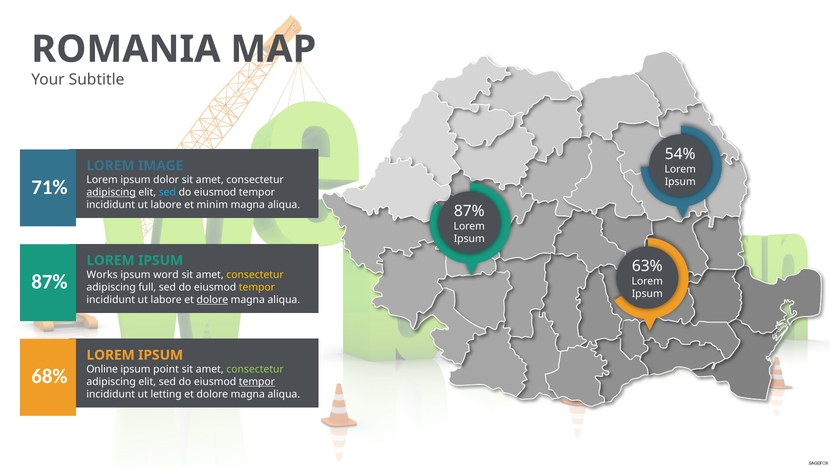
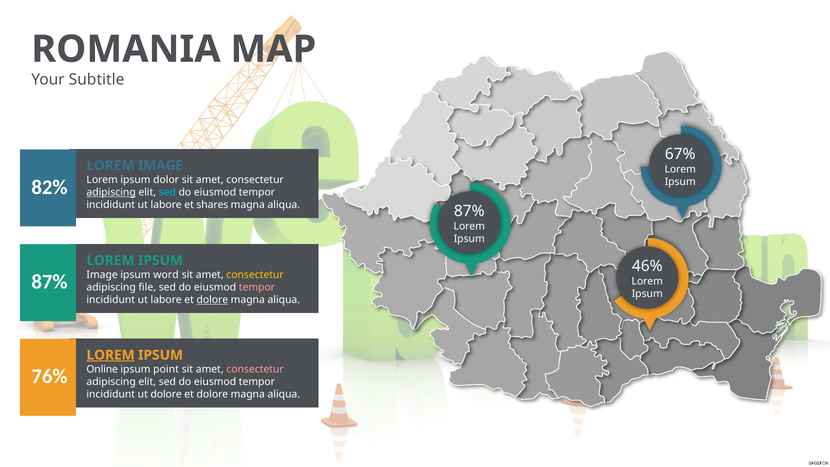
54%: 54% -> 67% (680, 154)
71%: 71% -> 82% (50, 187)
minim: minim -> shares (212, 205)
63%: 63% -> 46% (647, 266)
Works: Works -> Image (102, 275)
full: full -> file (147, 287)
tempor colour: yellow -> pink (257, 287)
LOREM underline: none -> present (111, 355)
consectetur colour: light green -> pink (255, 369)
68%: 68% -> 76% (50, 377)
tempor underline: present -> none (257, 382)
ut letting: letting -> dolore (166, 394)
